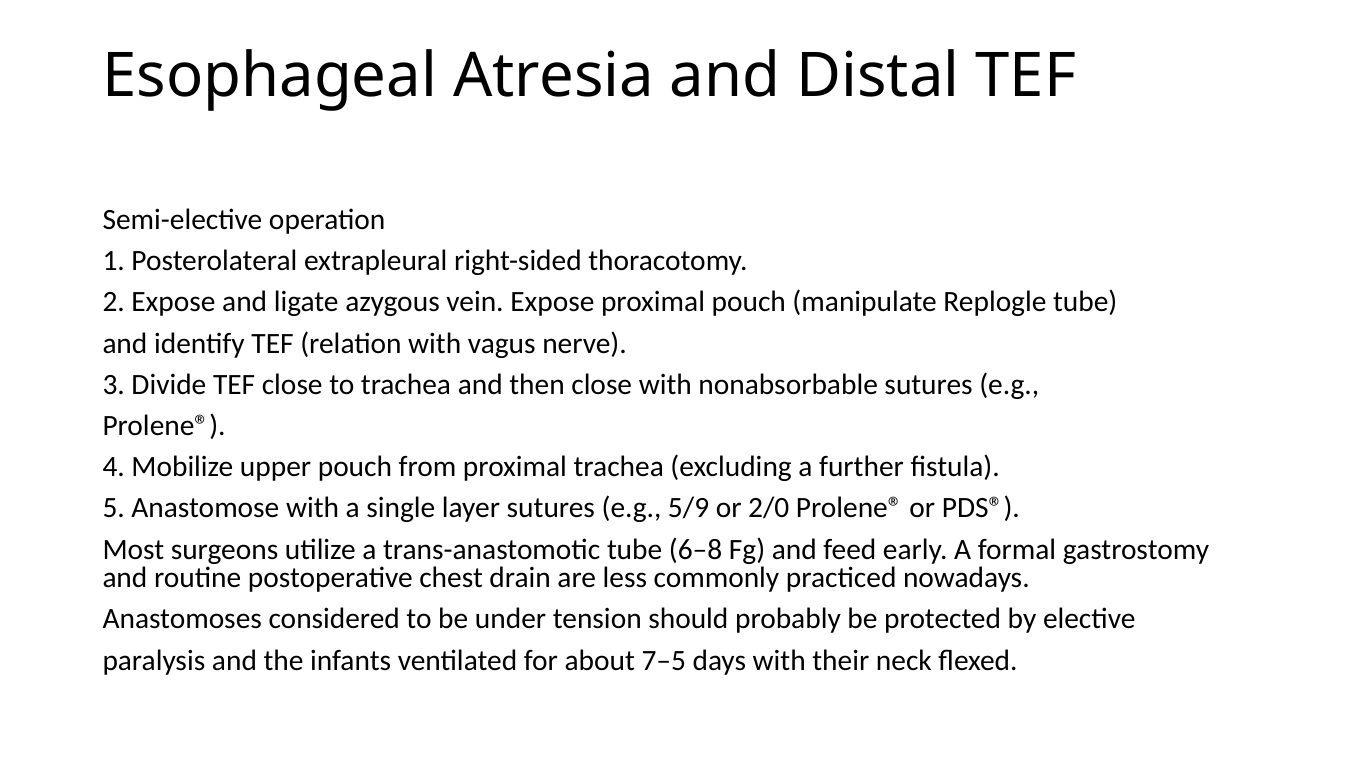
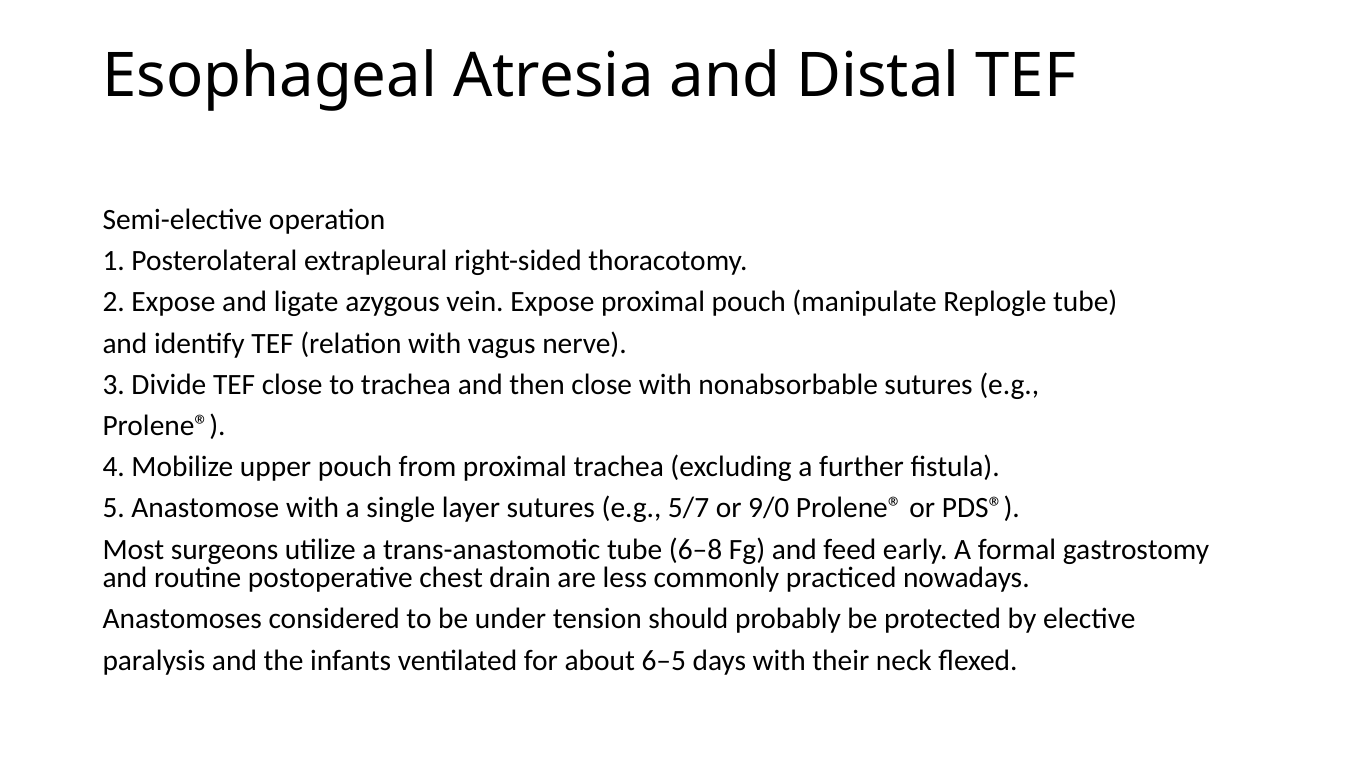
5/9: 5/9 -> 5/7 (689, 508)
2/0: 2/0 -> 9/0 (769, 508)
7–5: 7–5 -> 6–5 (664, 660)
